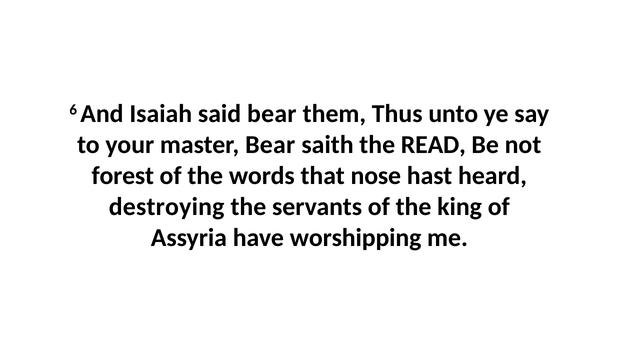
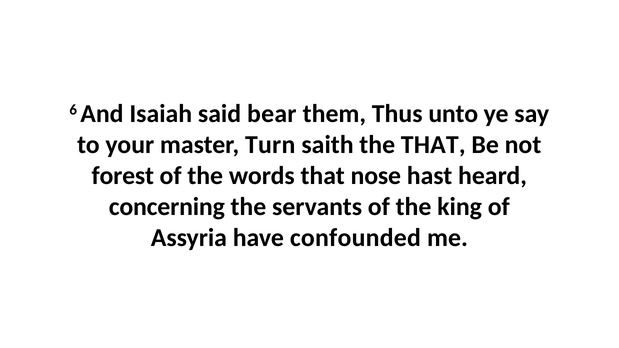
master Bear: Bear -> Turn (270, 145)
the READ: READ -> THAT (433, 145)
destroying: destroying -> concerning (167, 207)
worshipping: worshipping -> confounded (355, 238)
